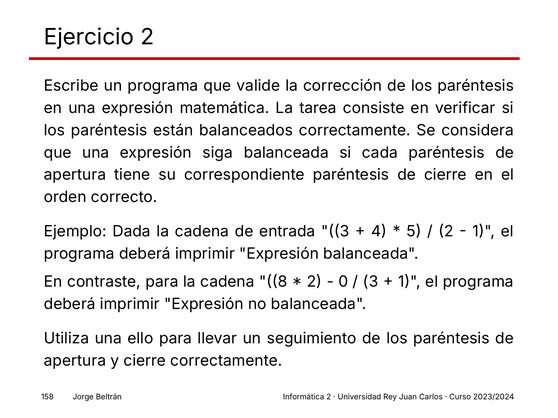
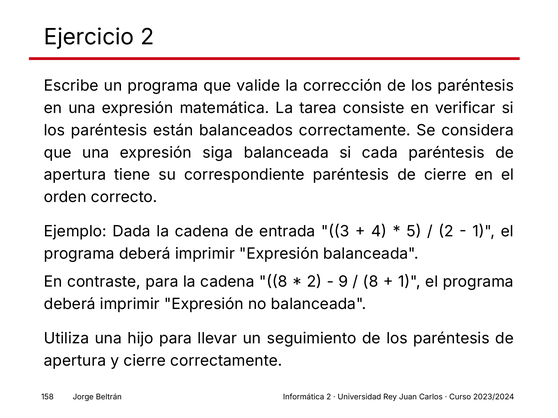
0: 0 -> 9 (343, 282)
3: 3 -> 8 (371, 282)
ello: ello -> hijo (140, 339)
